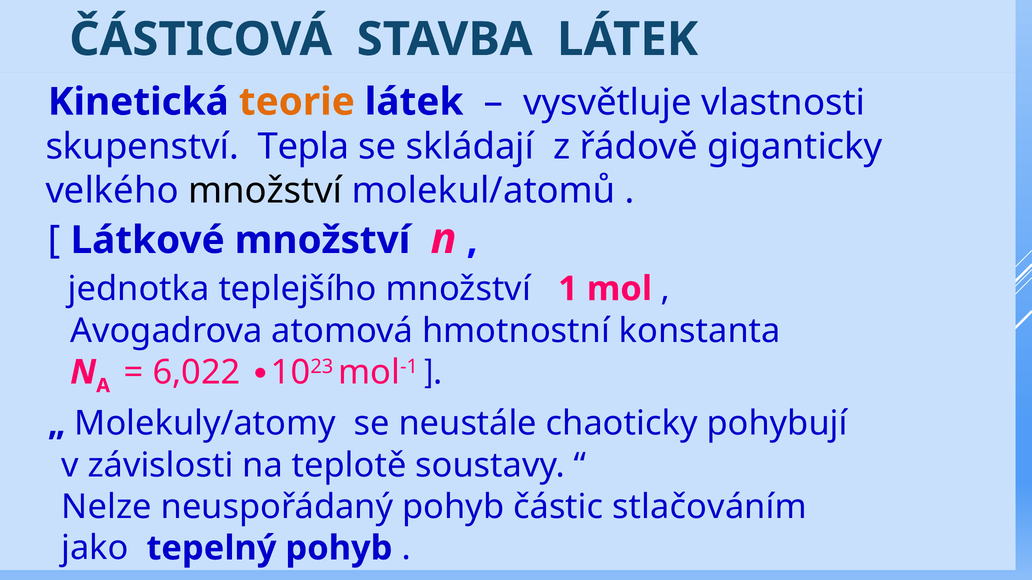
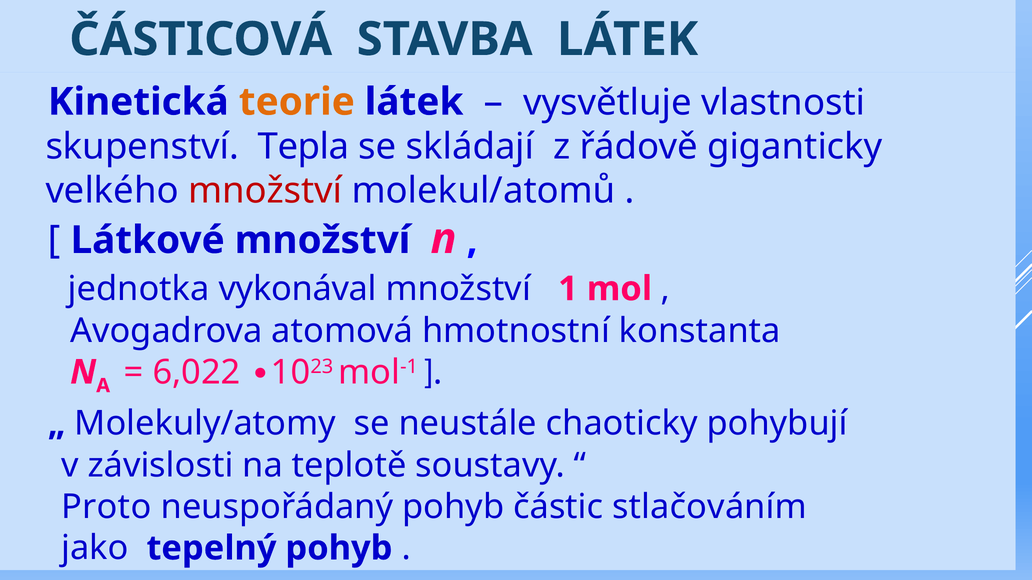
množství colour: black -> red (265, 191)
teplejšího: teplejšího -> vykonával (298, 289)
Nelze: Nelze -> Proto (106, 507)
